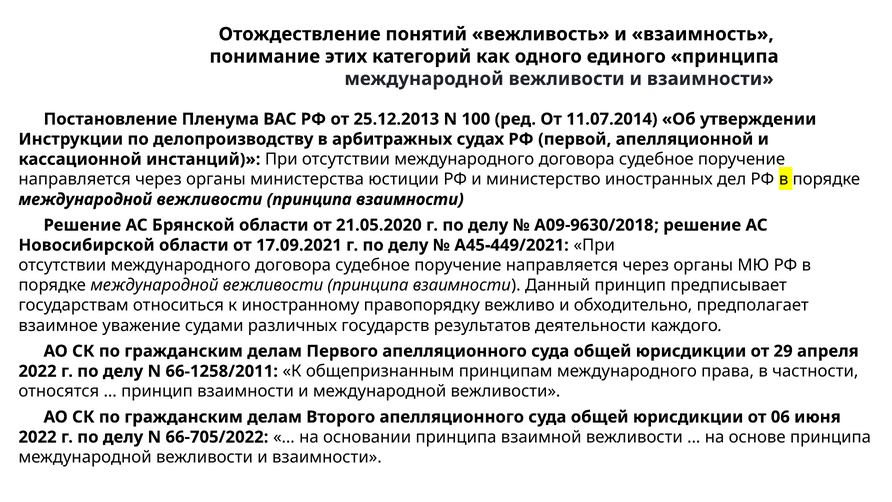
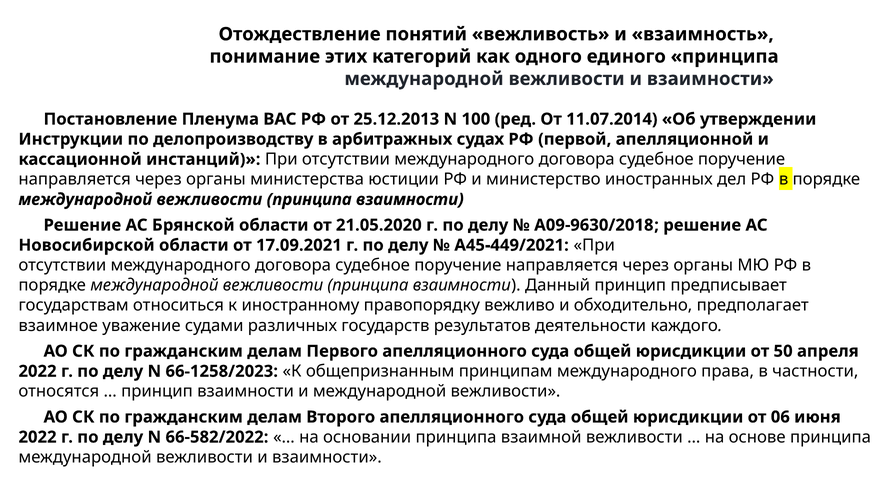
29: 29 -> 50 (783, 351)
66-1258/2011: 66-1258/2011 -> 66-1258/2023 (222, 371)
66-705/2022: 66-705/2022 -> 66-582/2022 (217, 437)
